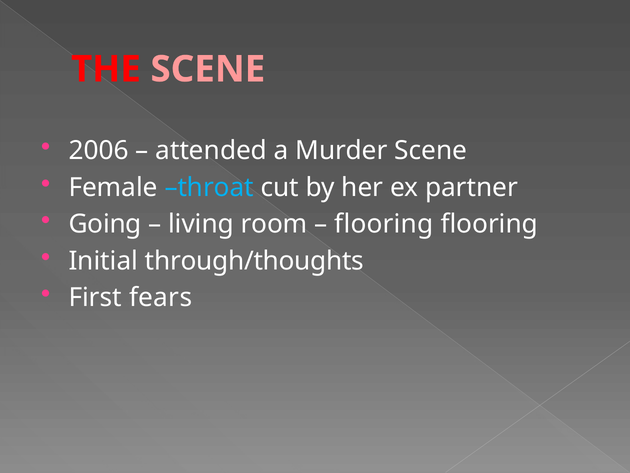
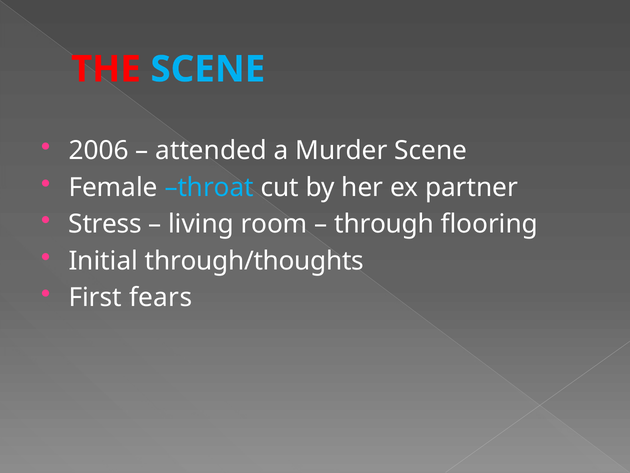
SCENE colour: pink -> light blue (208, 69)
Going: Going -> Stress (105, 224)
flooring: flooring -> through (384, 224)
